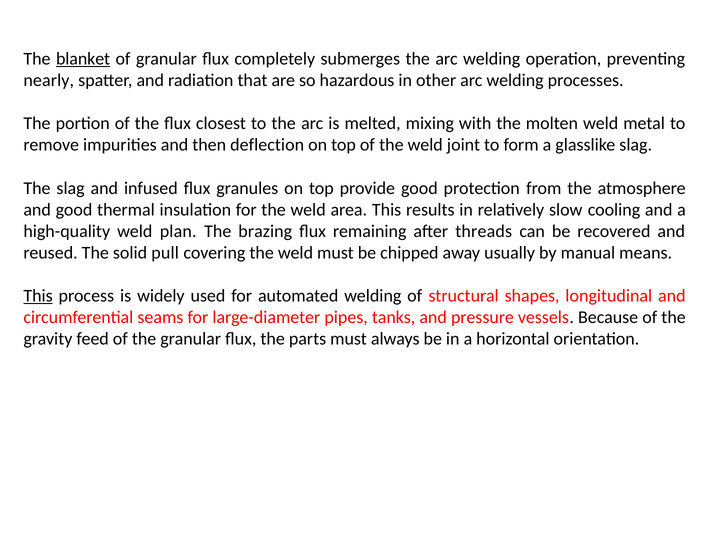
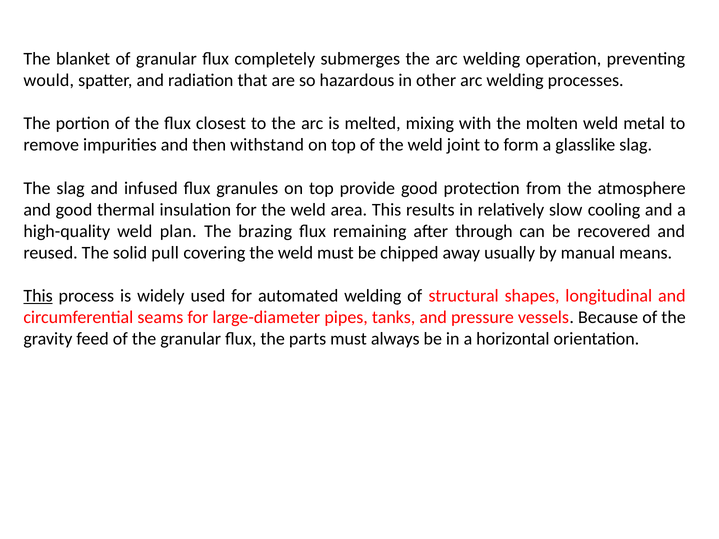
blanket underline: present -> none (83, 59)
nearly: nearly -> would (49, 80)
deflection: deflection -> withstand (267, 145)
threads: threads -> through (484, 231)
